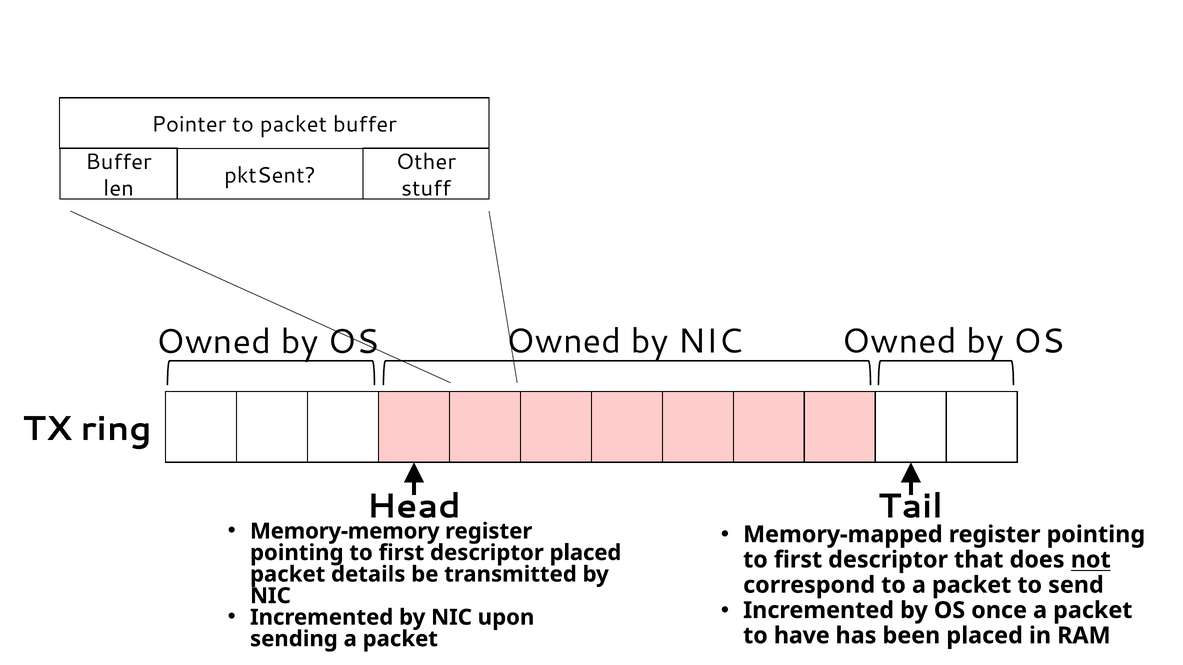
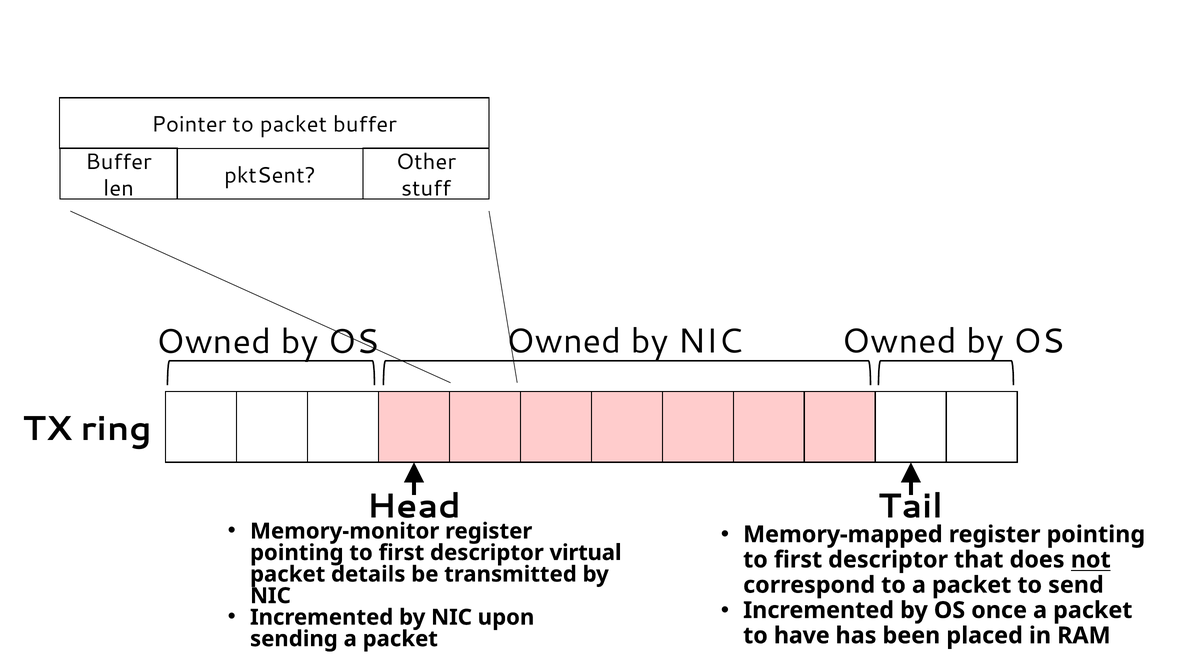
Memory-memory: Memory-memory -> Memory-monitor (345, 532)
descriptor placed: placed -> virtual (585, 553)
